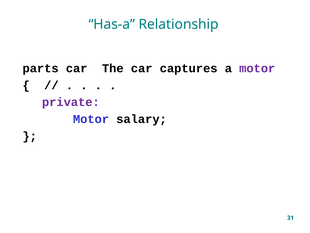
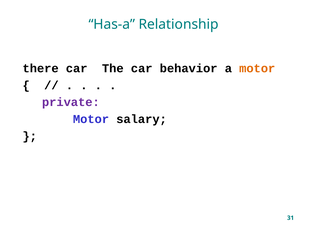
parts: parts -> there (41, 68)
captures: captures -> behavior (189, 68)
motor colour: purple -> orange (257, 68)
